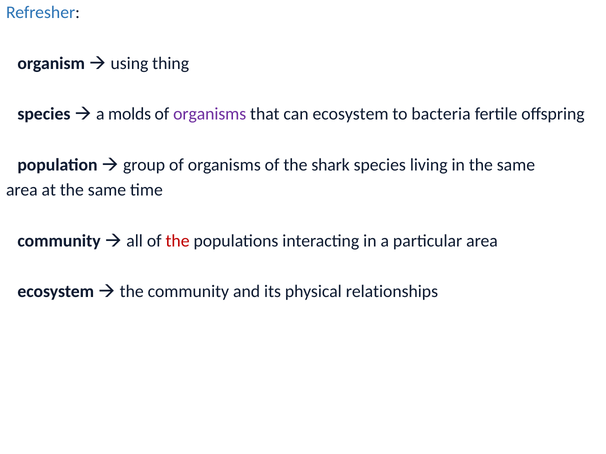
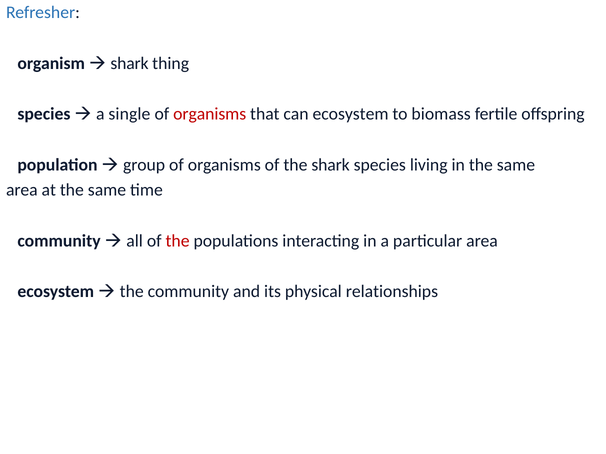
using: using -> shark (130, 63)
molds: molds -> single (129, 114)
organisms colour: purple -> red (210, 114)
bacteria: bacteria -> biomass (441, 114)
